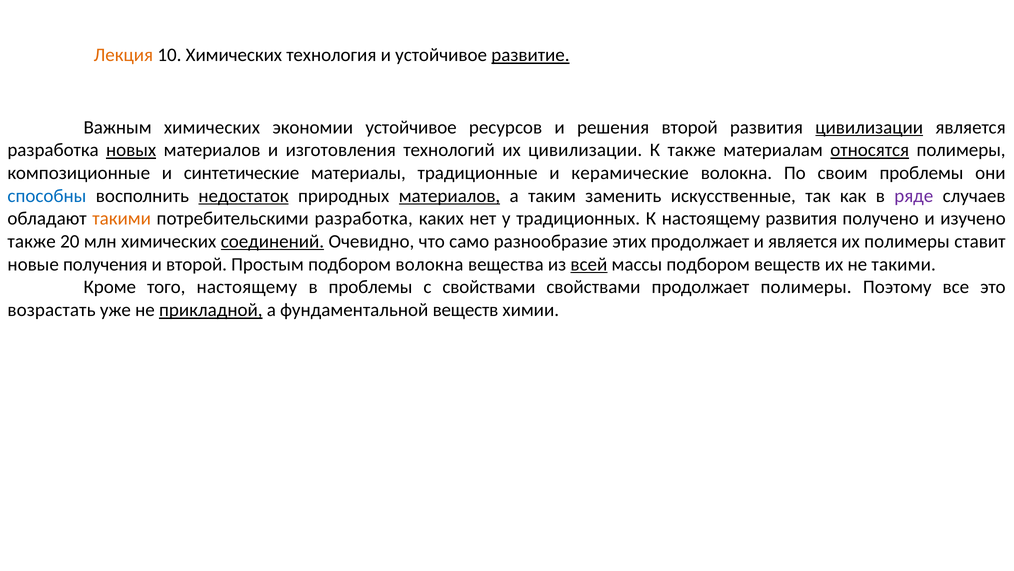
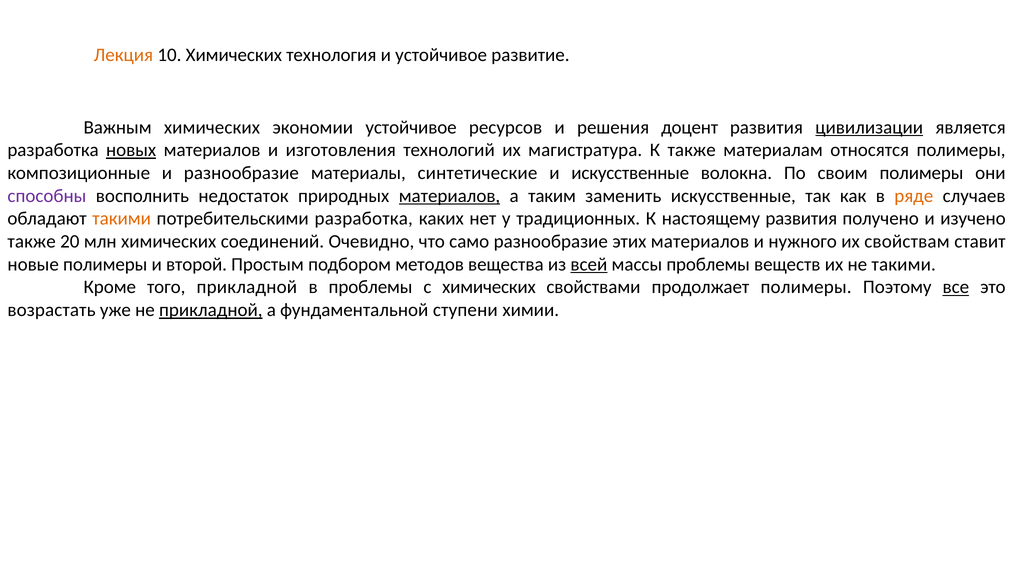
развитие underline: present -> none (530, 55)
решения второй: второй -> доцент (690, 127)
их цивилизации: цивилизации -> магистратура (585, 150)
относятся underline: present -> none (870, 150)
и синтетические: синтетические -> разнообразие (241, 173)
традиционные: традиционные -> синтетические (477, 173)
и керамические: керамические -> искусственные (630, 173)
своим проблемы: проблемы -> полимеры (922, 173)
способны colour: blue -> purple (47, 196)
недостаток underline: present -> none (244, 196)
ряде colour: purple -> orange (914, 196)
соединений underline: present -> none (272, 241)
этих продолжает: продолжает -> материалов (700, 241)
и является: является -> нужного (803, 241)
их полимеры: полимеры -> свойствам (907, 241)
новые получения: получения -> полимеры (105, 264)
подбором волокна: волокна -> методов (430, 264)
массы подбором: подбором -> проблемы (708, 264)
того настоящему: настоящему -> прикладной (247, 287)
с свойствами: свойствами -> химических (489, 287)
все underline: none -> present (956, 287)
фундаментальной веществ: веществ -> ступени (465, 310)
